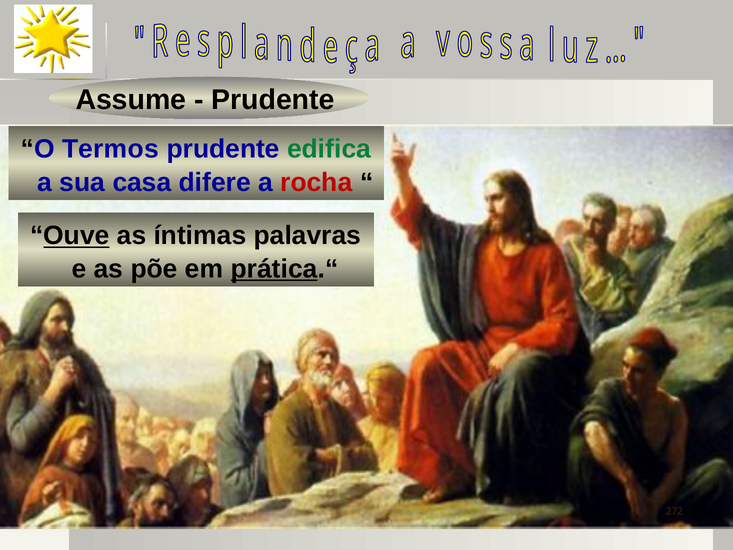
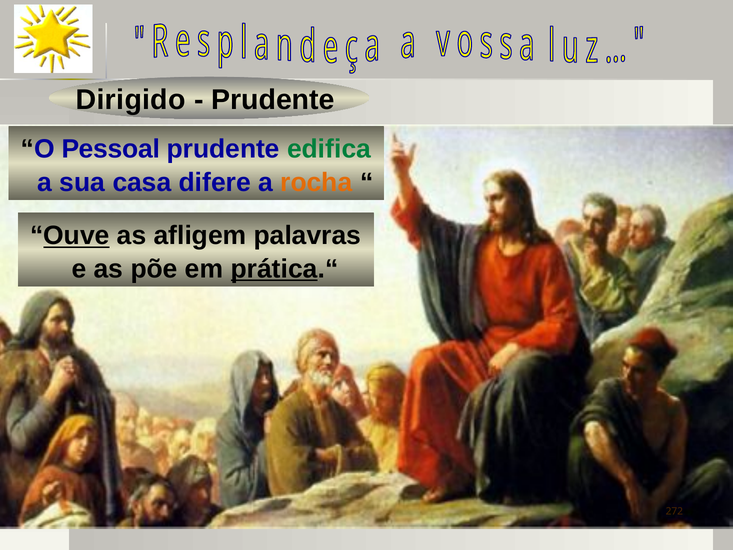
Assume: Assume -> Dirigido (131, 100)
Termos: Termos -> Pessoal (111, 149)
rocha colour: red -> orange (316, 182)
íntimas: íntimas -> afligem (200, 235)
